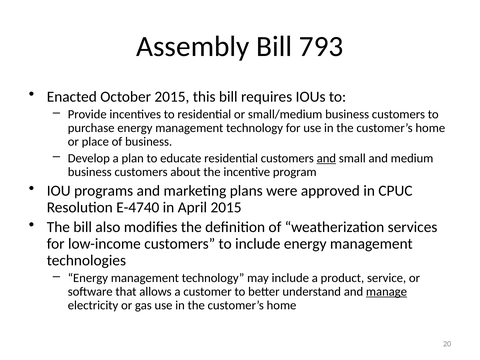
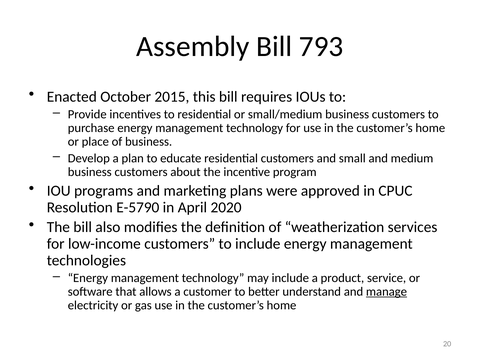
and underline: present -> none (326, 158)
E-4740: E-4740 -> E-5790 (138, 207)
April 2015: 2015 -> 2020 (226, 207)
